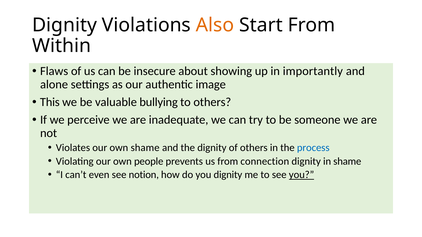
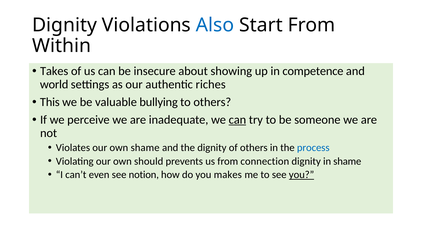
Also colour: orange -> blue (215, 25)
Flaws: Flaws -> Takes (54, 71)
importantly: importantly -> competence (313, 71)
alone: alone -> world (54, 85)
image: image -> riches (211, 85)
can underline: none -> present (237, 120)
people: people -> should (149, 161)
you dignity: dignity -> makes (228, 175)
